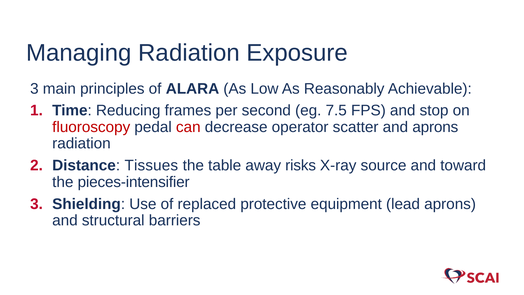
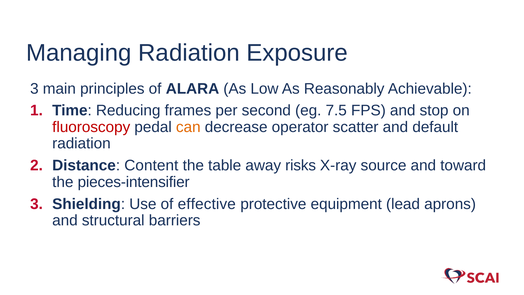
can colour: red -> orange (188, 127)
and aprons: aprons -> default (435, 127)
Tissues: Tissues -> Content (151, 165)
replaced: replaced -> effective (207, 204)
